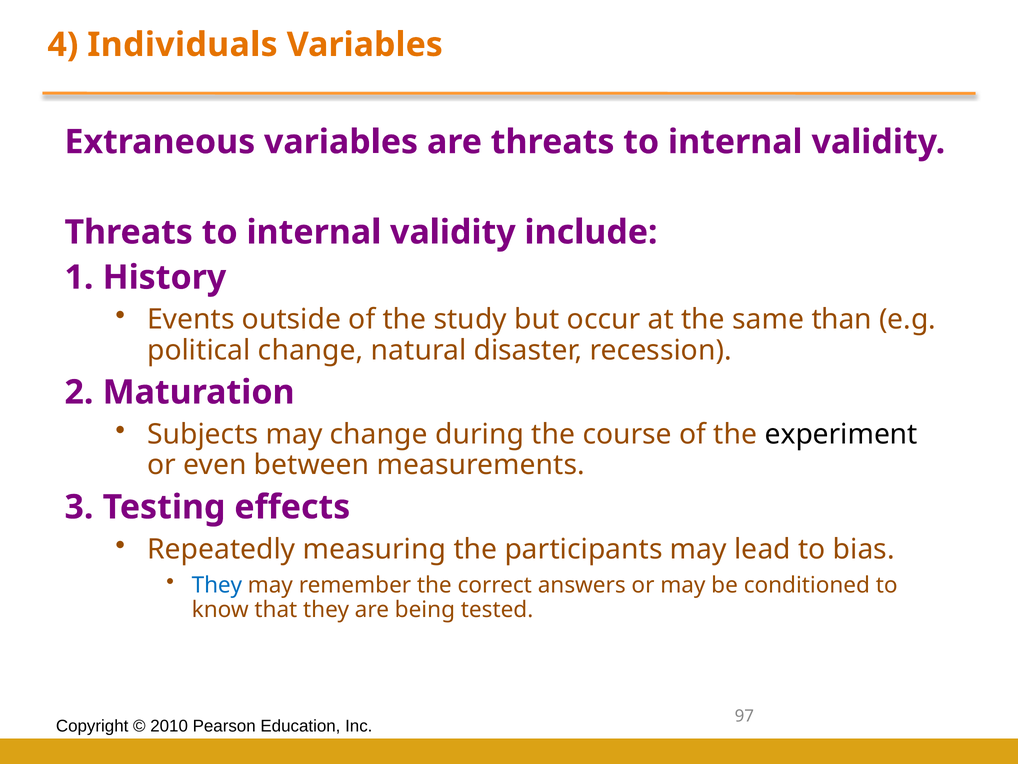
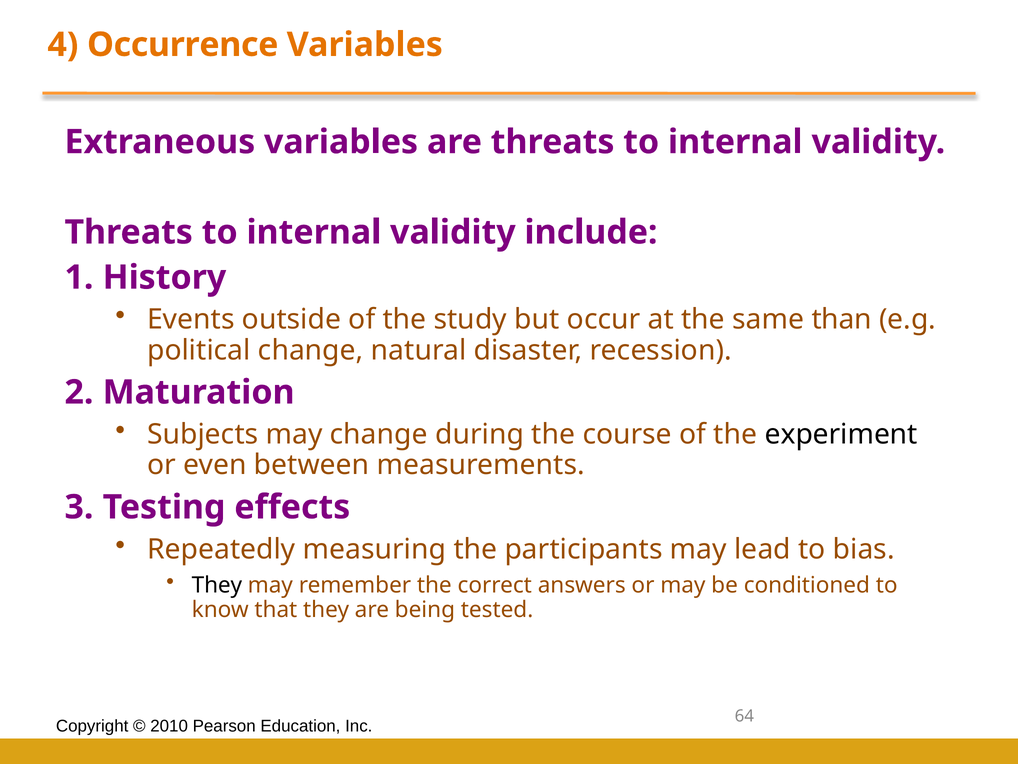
Individuals: Individuals -> Occurrence (183, 45)
They colour: blue -> black (217, 585)
97: 97 -> 64 (744, 716)
